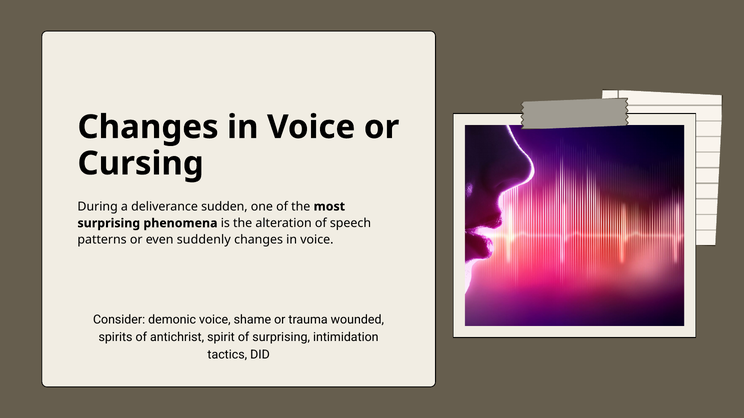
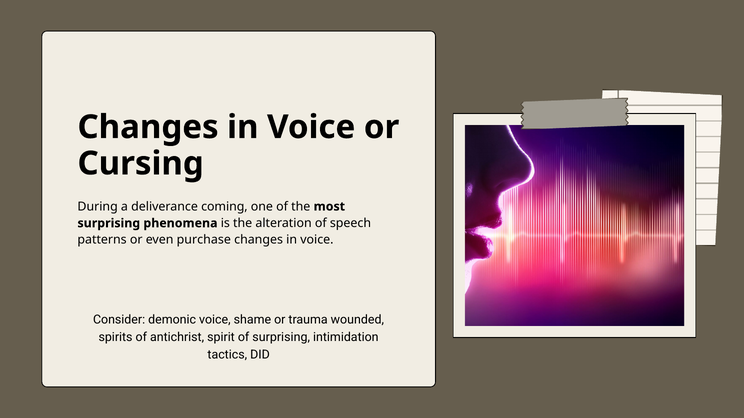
sudden: sudden -> coming (224, 207)
suddenly: suddenly -> purchase (204, 240)
